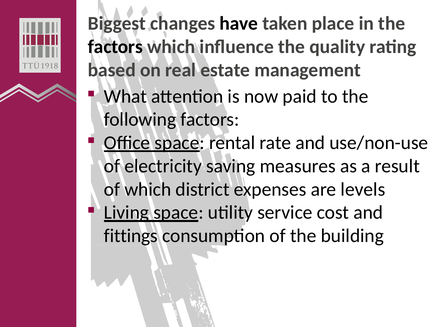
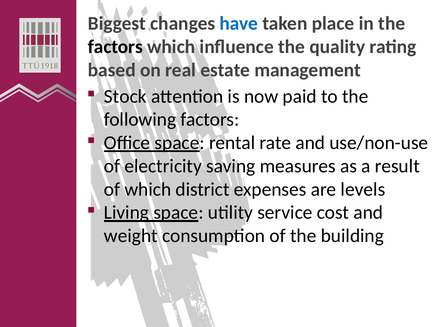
have colour: black -> blue (239, 23)
What: What -> Stock (125, 96)
fittings: fittings -> weight (131, 236)
